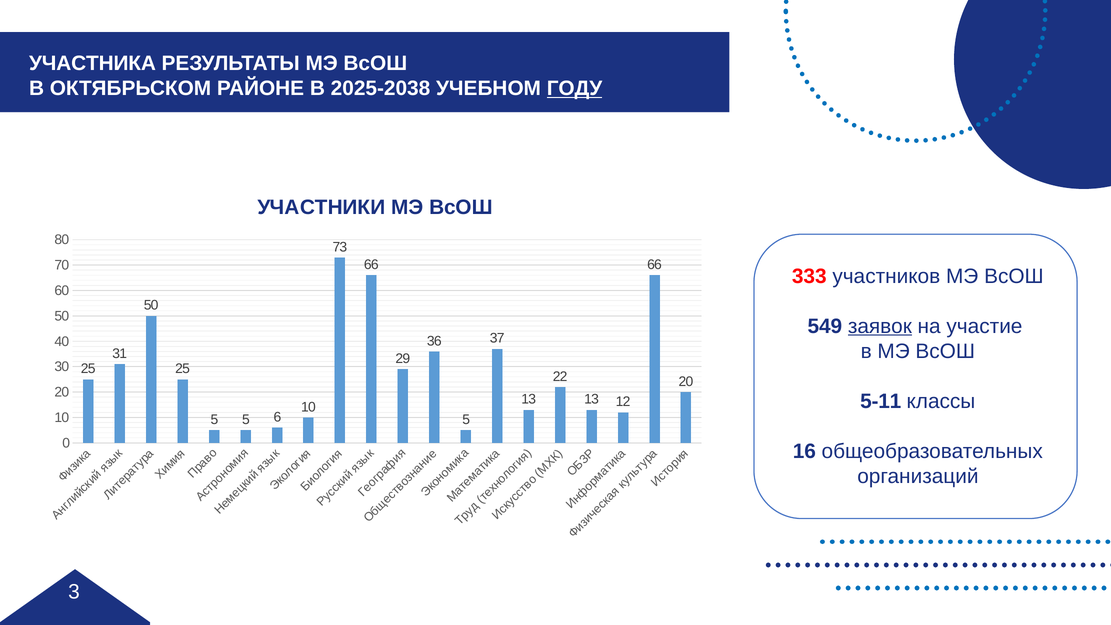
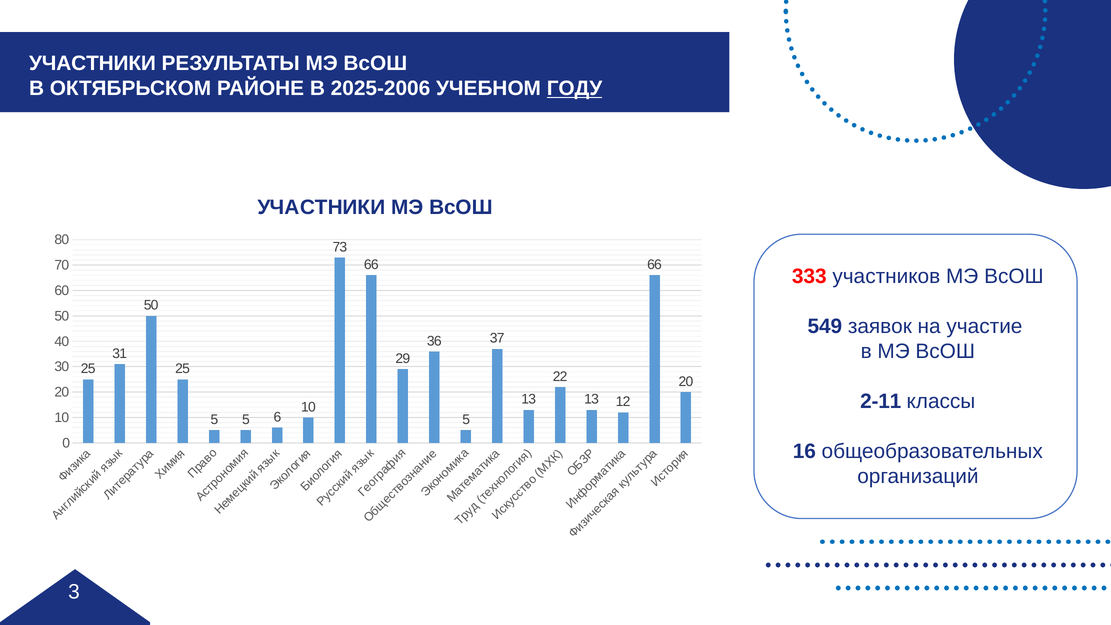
УЧАСТНИКА: УЧАСТНИКА -> УЧАСТНИКИ (92, 64)
2025-2038: 2025-2038 -> 2025-2006 (380, 89)
заявок underline: present -> none (880, 326)
5-11: 5-11 -> 2-11 (881, 401)
